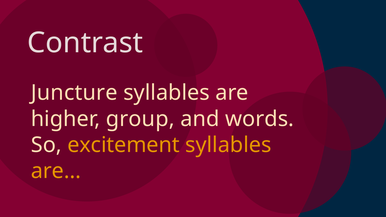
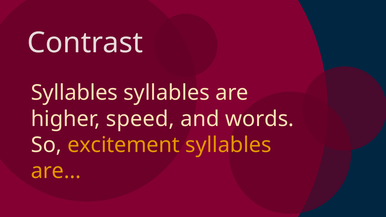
Juncture: Juncture -> Syllables (74, 93)
group: group -> speed (140, 119)
